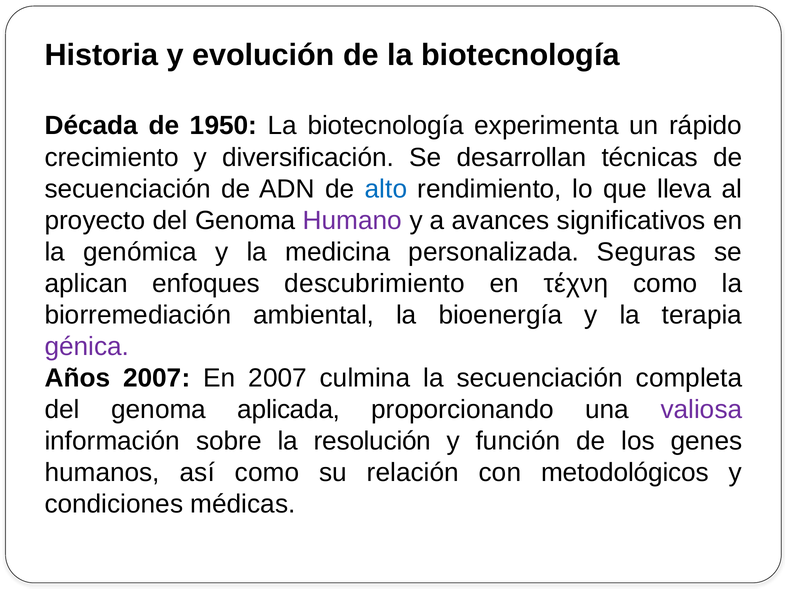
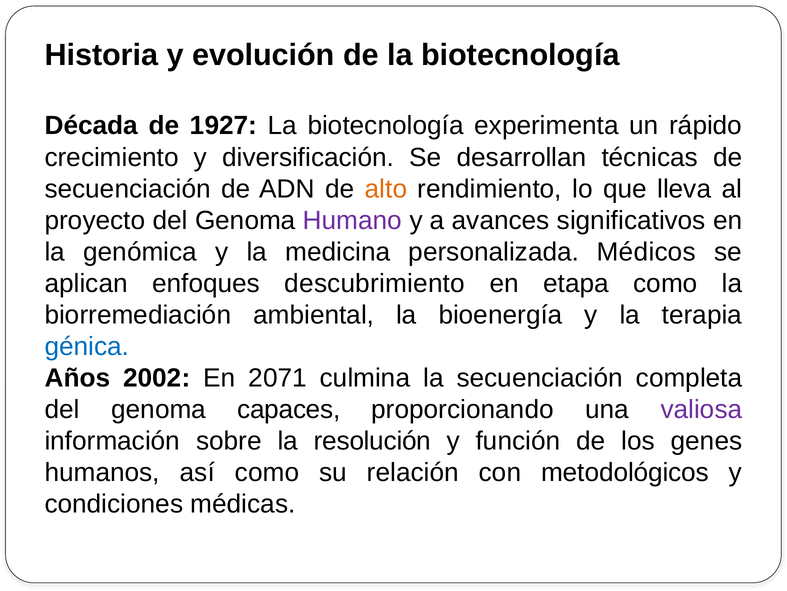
1950: 1950 -> 1927 (223, 126)
alto colour: blue -> orange (386, 189)
Seguras: Seguras -> Médicos (646, 252)
τέχνη: τέχνη -> etapa (576, 283)
génica colour: purple -> blue (87, 346)
Años 2007: 2007 -> 2002 (157, 377)
En 2007: 2007 -> 2071 (278, 377)
aplicada: aplicada -> capaces (289, 409)
